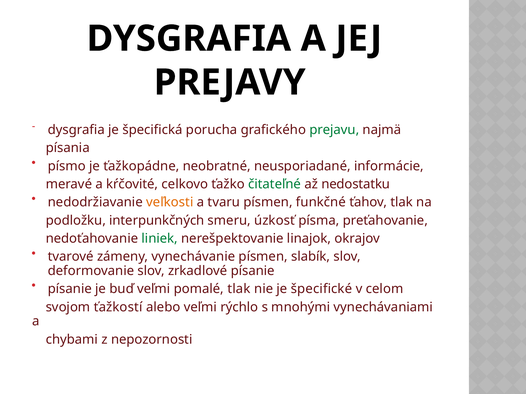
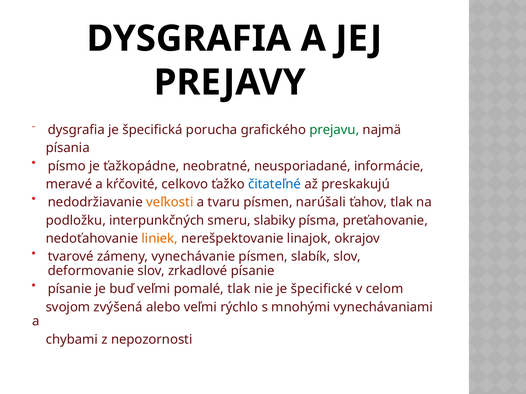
čitateľné colour: green -> blue (275, 184)
nedostatku: nedostatku -> preskakujú (356, 184)
funkčné: funkčné -> narúšali (321, 203)
úzkosť: úzkosť -> slabiky (275, 221)
liniek colour: green -> orange (160, 239)
ťažkostí: ťažkostí -> zvýšená (118, 307)
